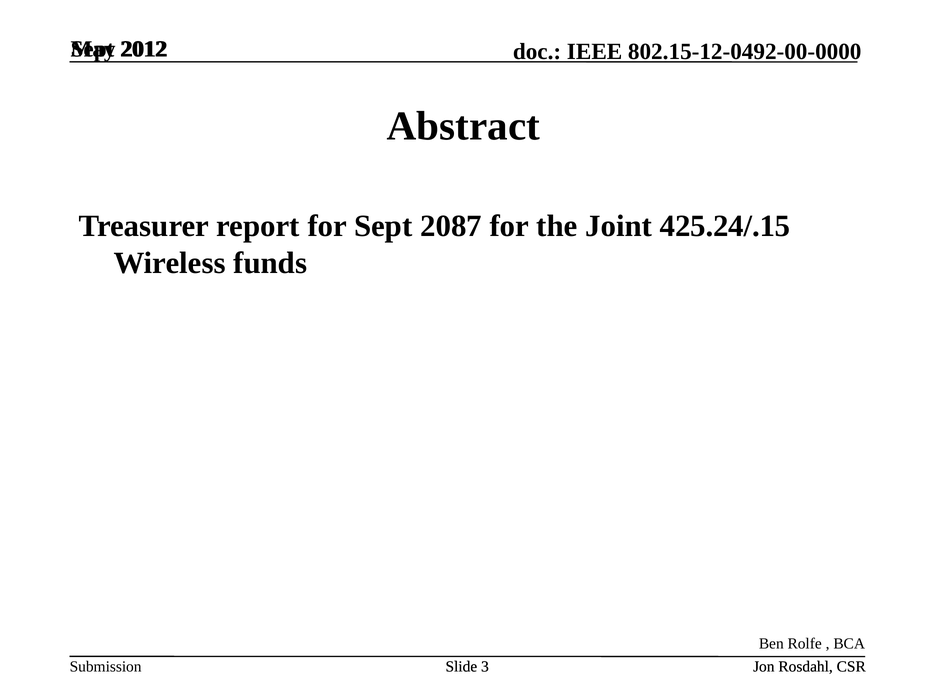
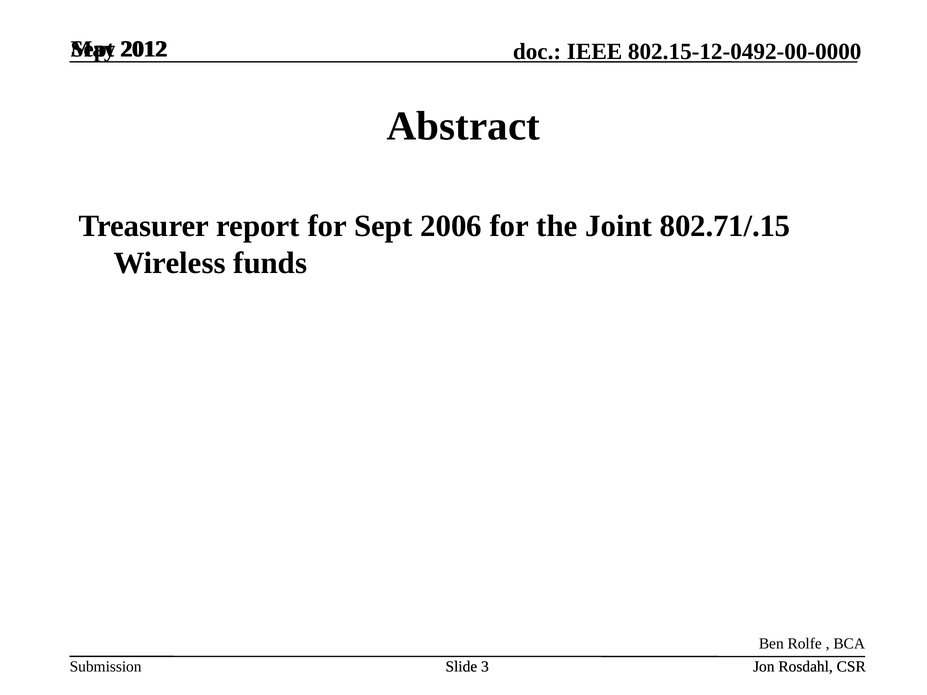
2087: 2087 -> 2006 (451, 226)
425.24/.15: 425.24/.15 -> 802.71/.15 (725, 226)
